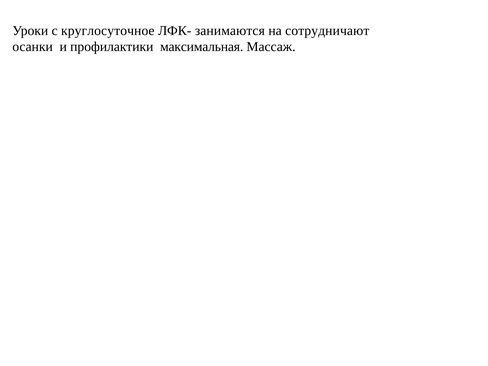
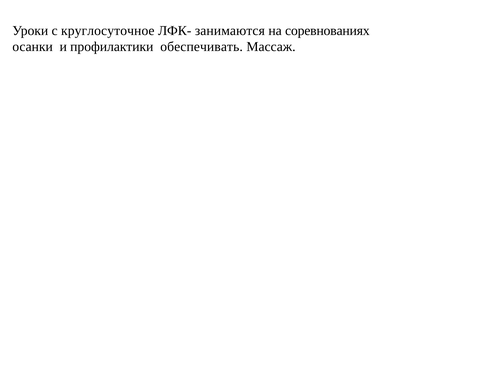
сотрудничают: сотрудничают -> соревнованиях (327, 31)
максимальная: максимальная -> обеспечивать (202, 47)
